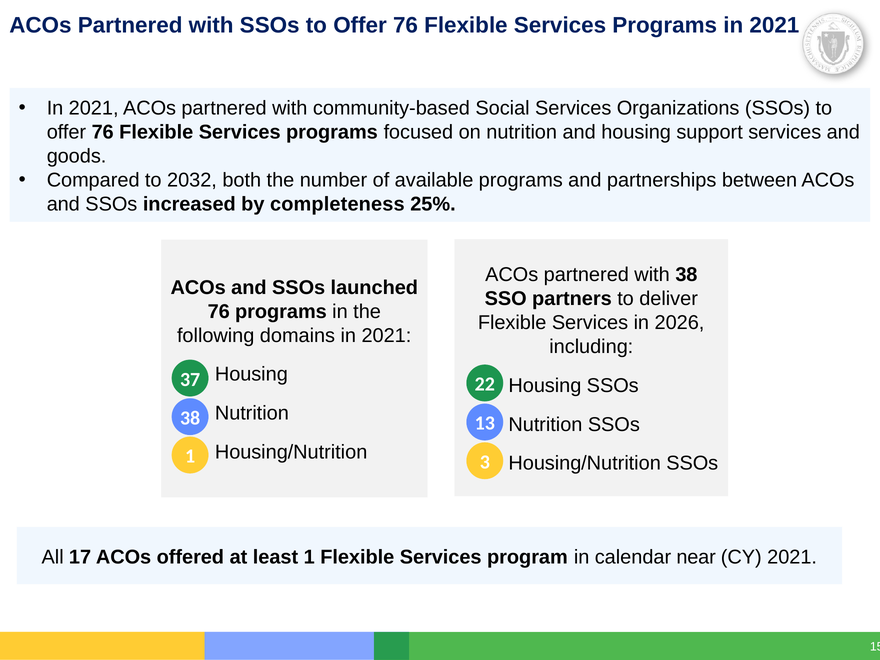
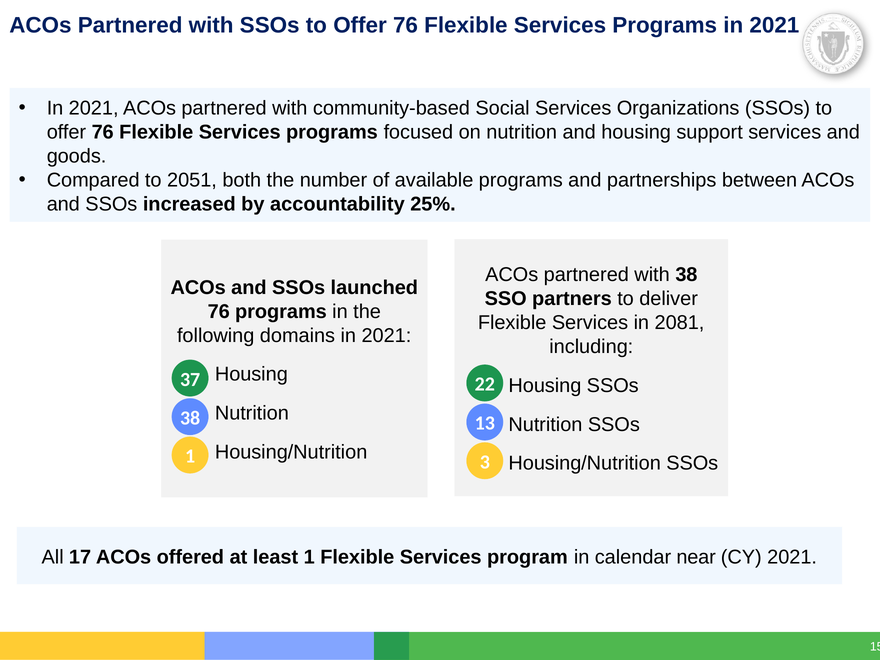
2032: 2032 -> 2051 (192, 180)
completeness: completeness -> accountability (337, 204)
2026: 2026 -> 2081 (679, 323)
